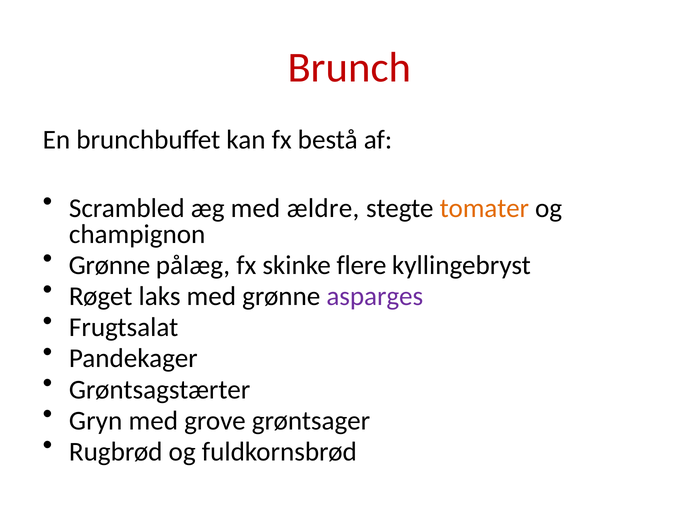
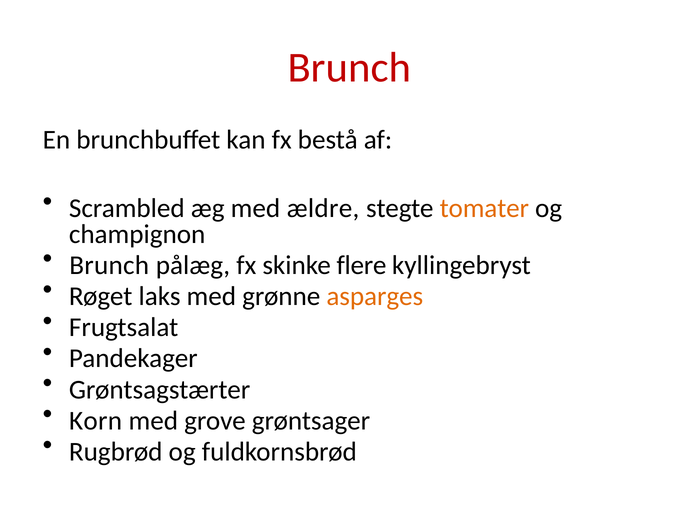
Grønne: Grønne -> Brunch (109, 265)
asparges colour: purple -> orange (375, 297)
Gryn: Gryn -> Korn (96, 421)
